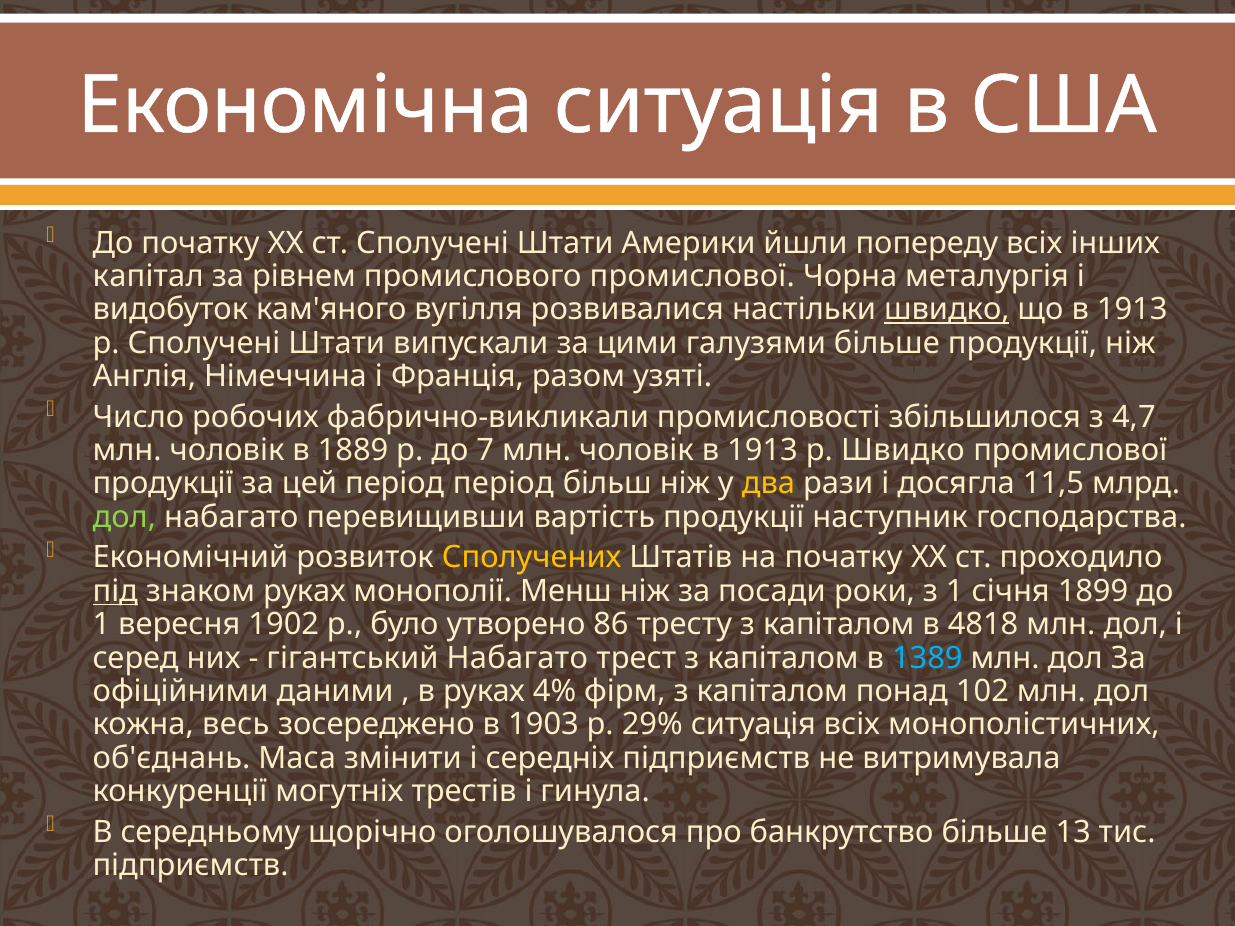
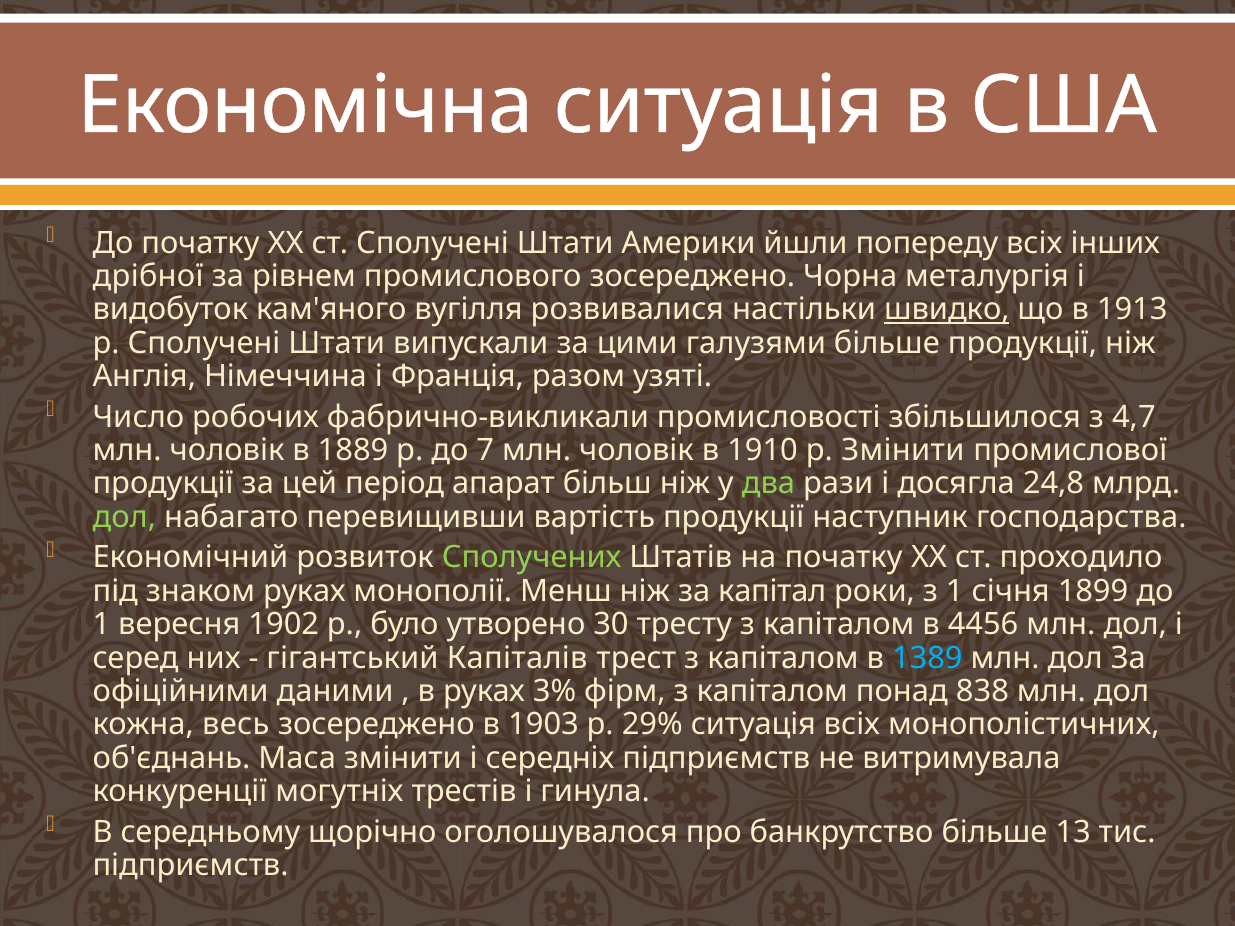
капітал: капітал -> дрібної (148, 276)
промислового промислової: промислової -> зосереджено (692, 276)
чоловік в 1913: 1913 -> 1910 (763, 451)
р Швидко: Швидко -> Змінити (903, 451)
період період: період -> апарат (504, 484)
два colour: yellow -> light green (768, 484)
11,5: 11,5 -> 24,8 (1053, 484)
Сполучених colour: yellow -> light green (532, 558)
під underline: present -> none (115, 591)
посади: посади -> капітал (772, 591)
86: 86 -> 30 (611, 625)
4818: 4818 -> 4456 (983, 625)
гігантський Набагато: Набагато -> Капіталів (517, 658)
4%: 4% -> 3% (555, 691)
102: 102 -> 838 (982, 691)
